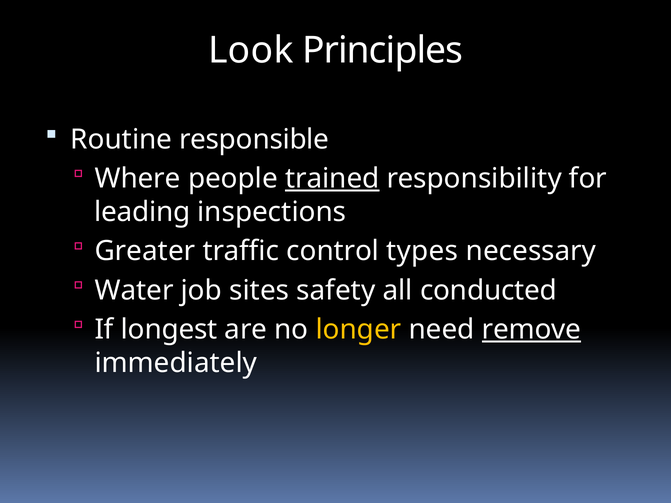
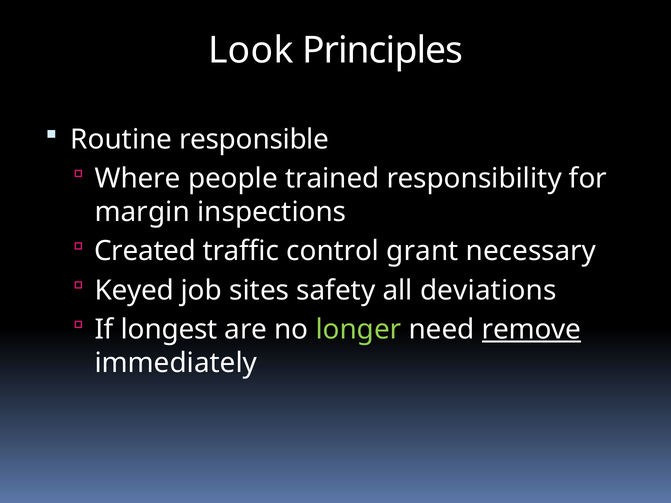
trained underline: present -> none (332, 179)
leading: leading -> margin (142, 212)
Greater: Greater -> Created (145, 251)
types: types -> grant (422, 251)
Water: Water -> Keyed (134, 291)
conducted: conducted -> deviations (488, 291)
longer colour: yellow -> light green (358, 330)
